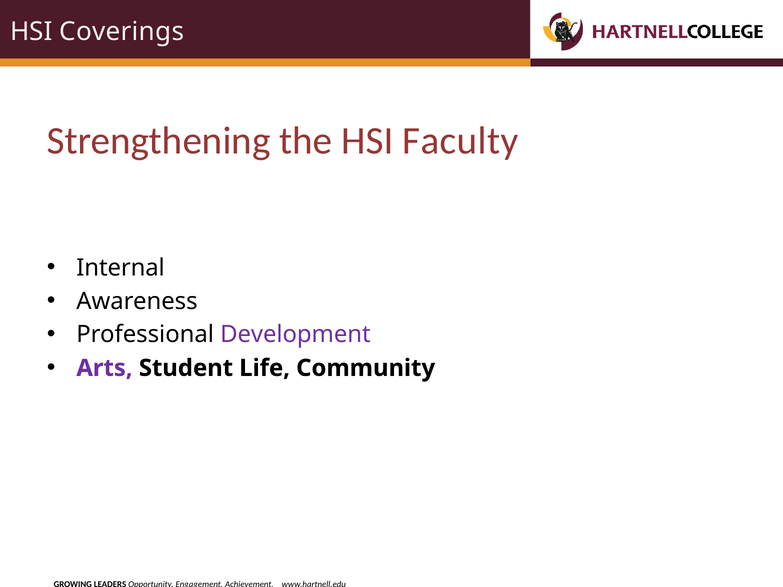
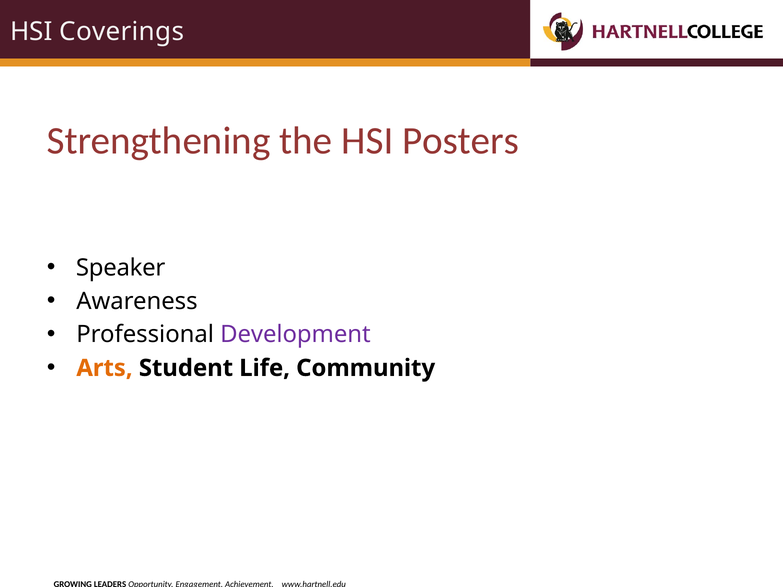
Faculty: Faculty -> Posters (461, 141)
Internal: Internal -> Speaker (121, 268)
Arts colour: purple -> orange (104, 368)
